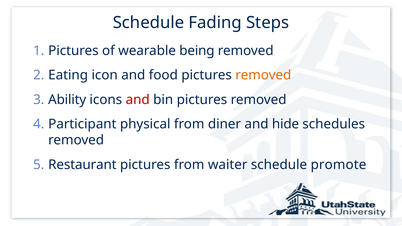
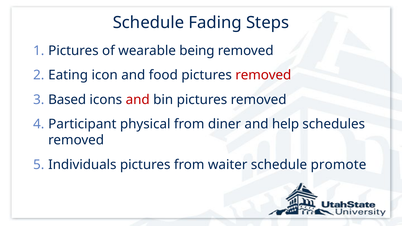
removed colour: orange -> red (263, 75)
Ability: Ability -> Based (67, 100)
hide: hide -> help (286, 124)
Restaurant: Restaurant -> Individuals (82, 165)
